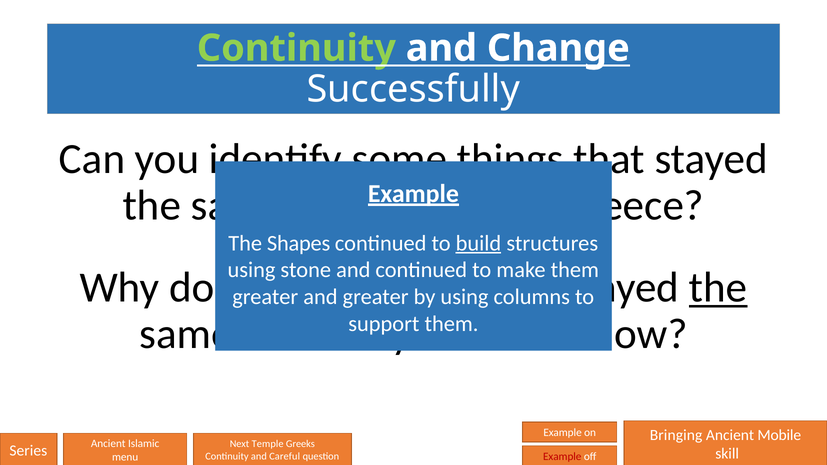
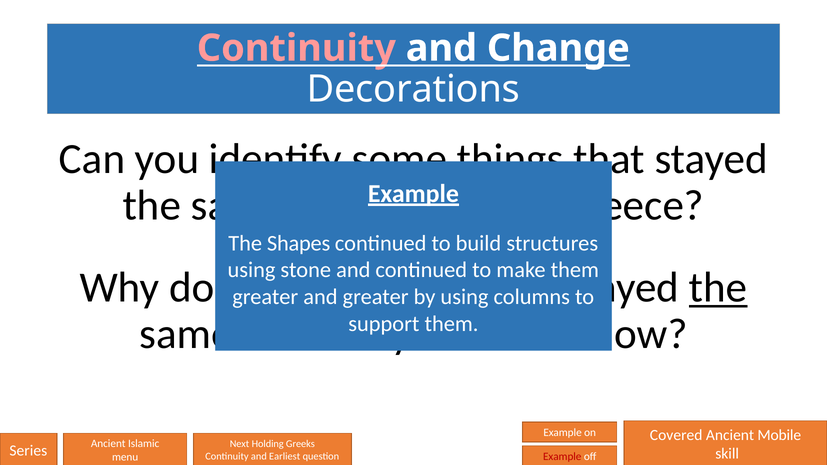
Continuity colour: light green -> pink (296, 48)
Successfully: Successfully -> Decorations (413, 89)
build underline: present -> none (478, 243)
Bringing: Bringing -> Covered (676, 435)
Temple: Temple -> Holding (268, 444)
Careful: Careful -> Earliest (285, 457)
